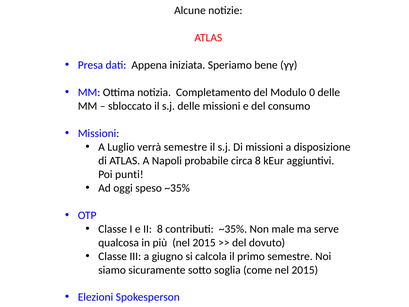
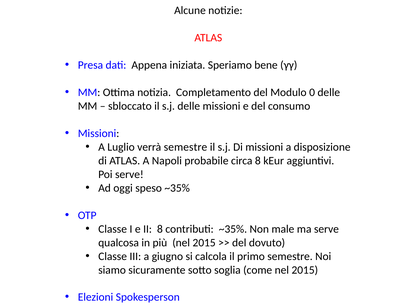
Poi punti: punti -> serve (129, 174)
